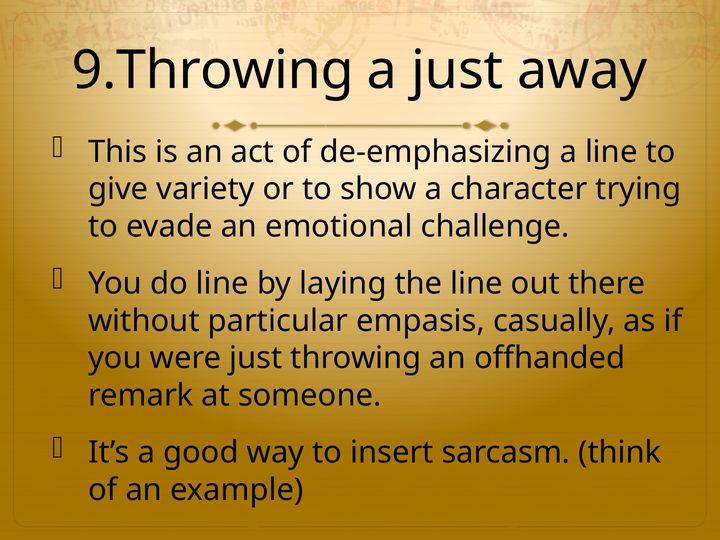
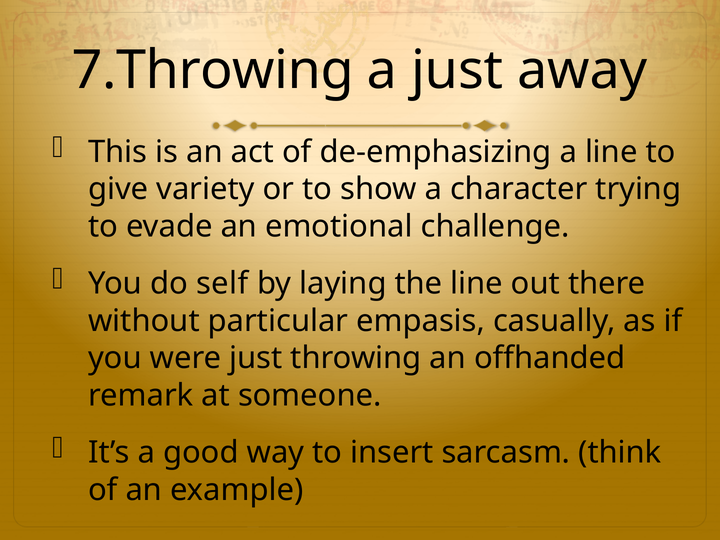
9.Throwing: 9.Throwing -> 7.Throwing (213, 70)
do line: line -> self (222, 284)
